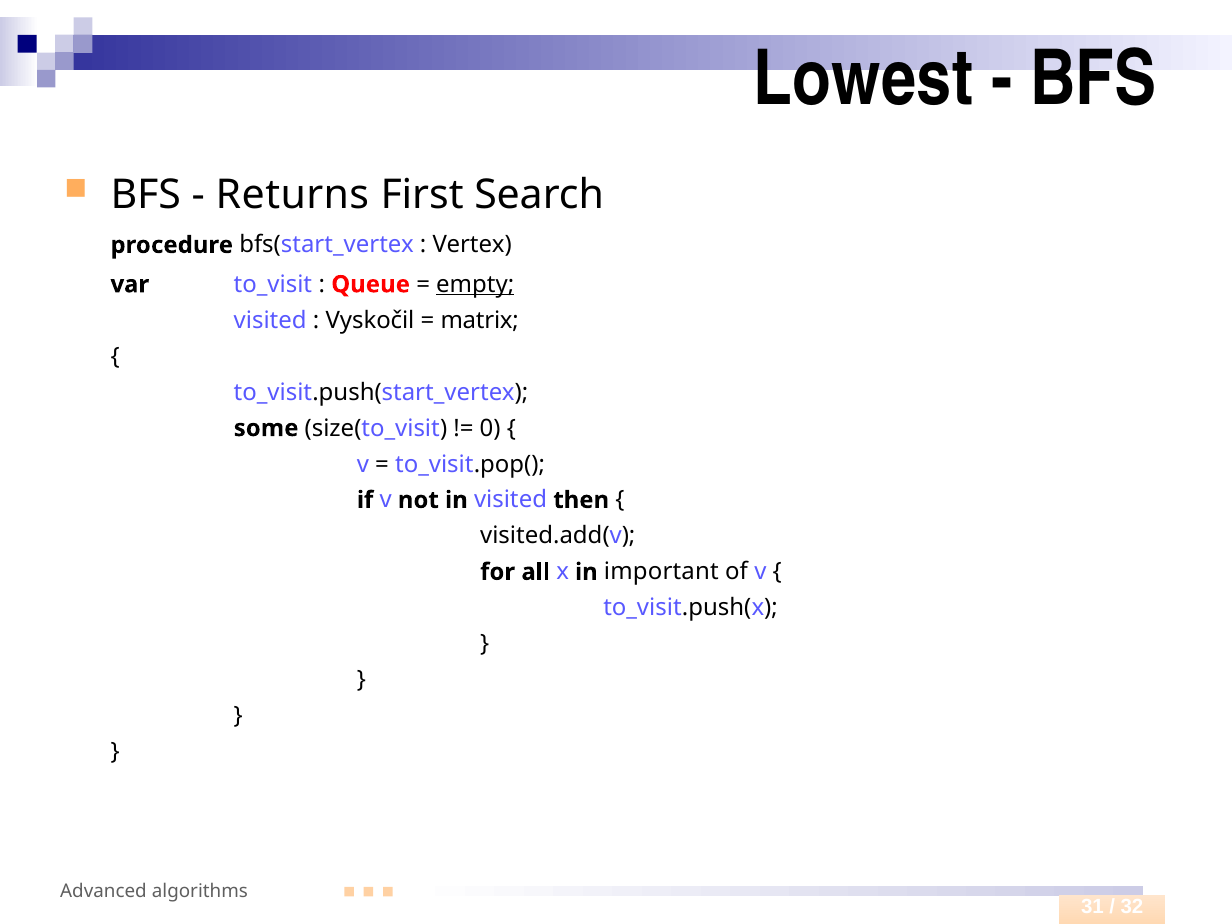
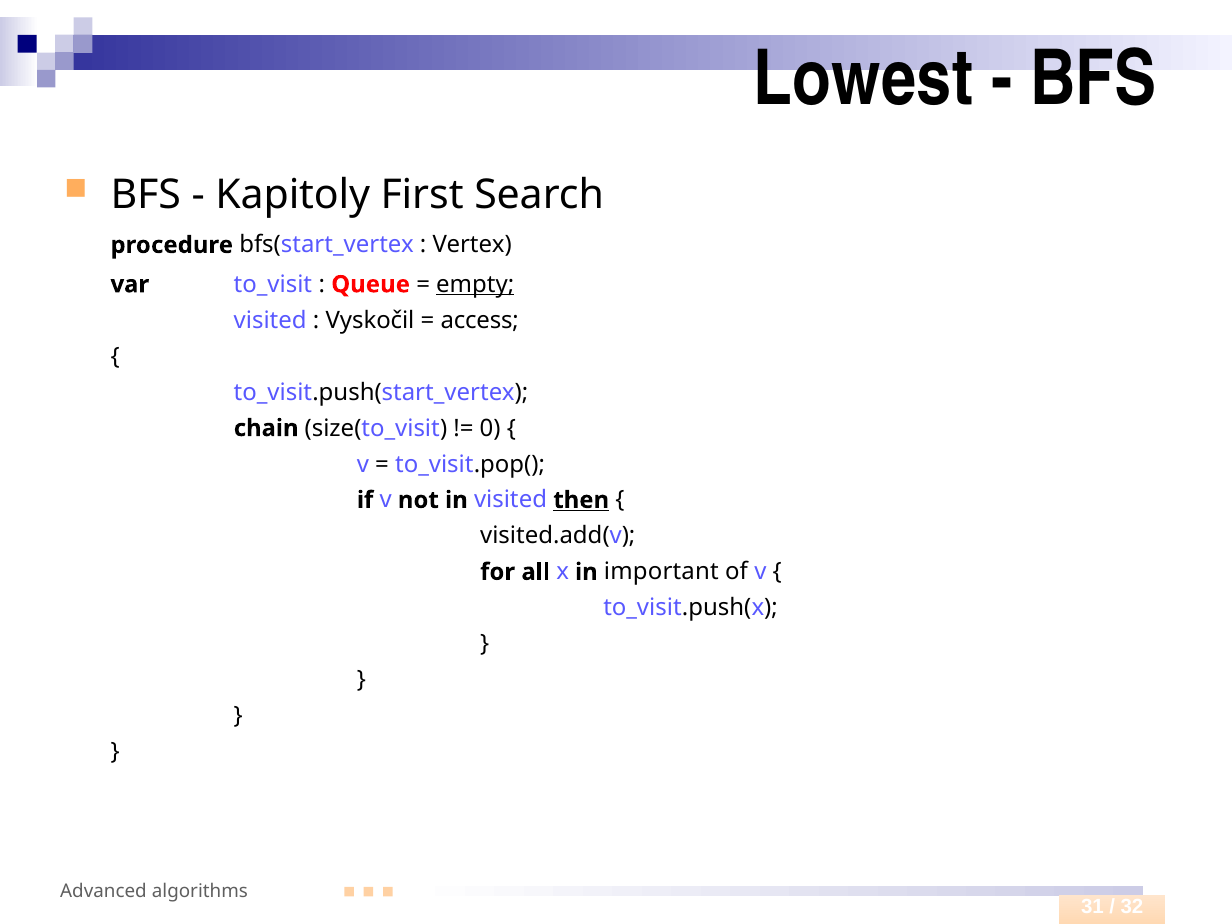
Returns: Returns -> Kapitoly (293, 195)
matrix: matrix -> access (480, 320)
some: some -> chain (266, 428)
then underline: none -> present (581, 500)
